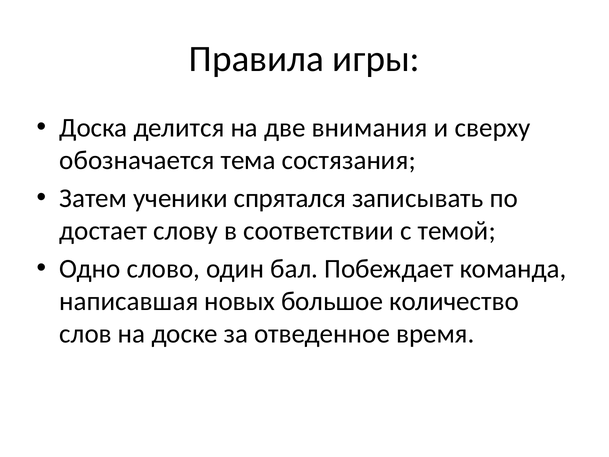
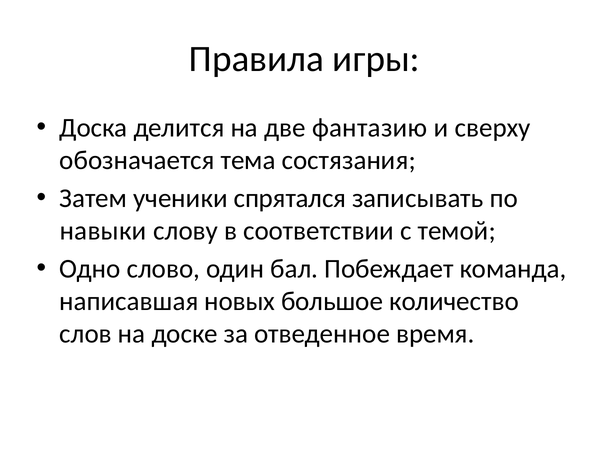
внимания: внимания -> фантазию (370, 128)
достает: достает -> навыки (103, 231)
